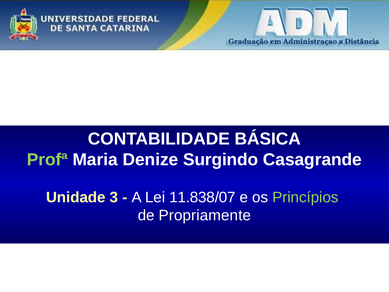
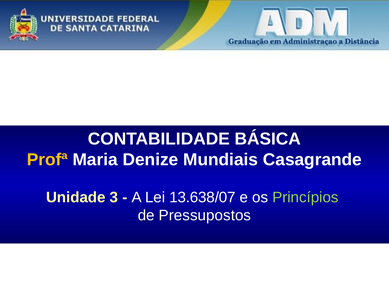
Profª colour: light green -> yellow (47, 160)
Surgindo: Surgindo -> Mundiais (221, 160)
11.838/07: 11.838/07 -> 13.638/07 (202, 197)
Propriamente: Propriamente -> Pressupostos (205, 215)
